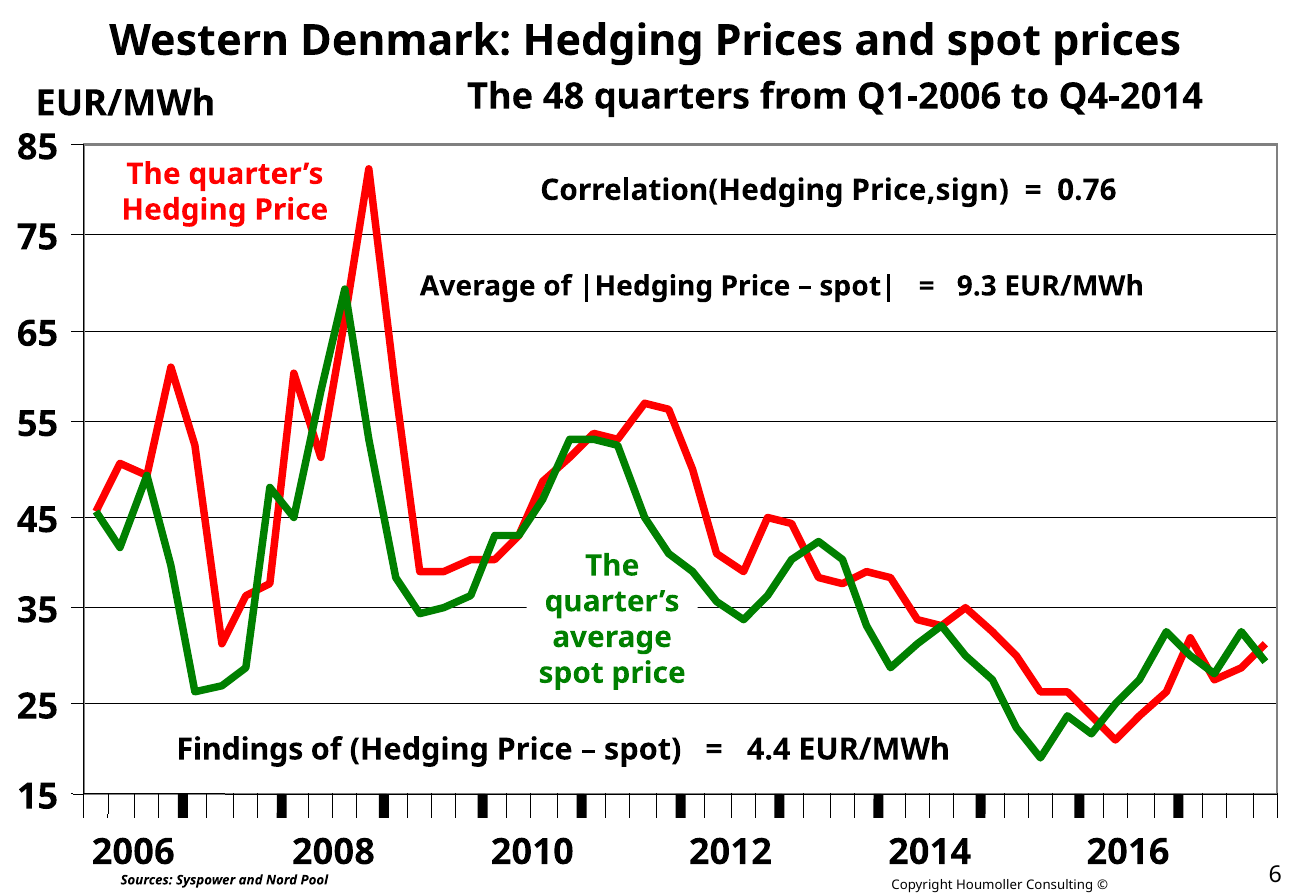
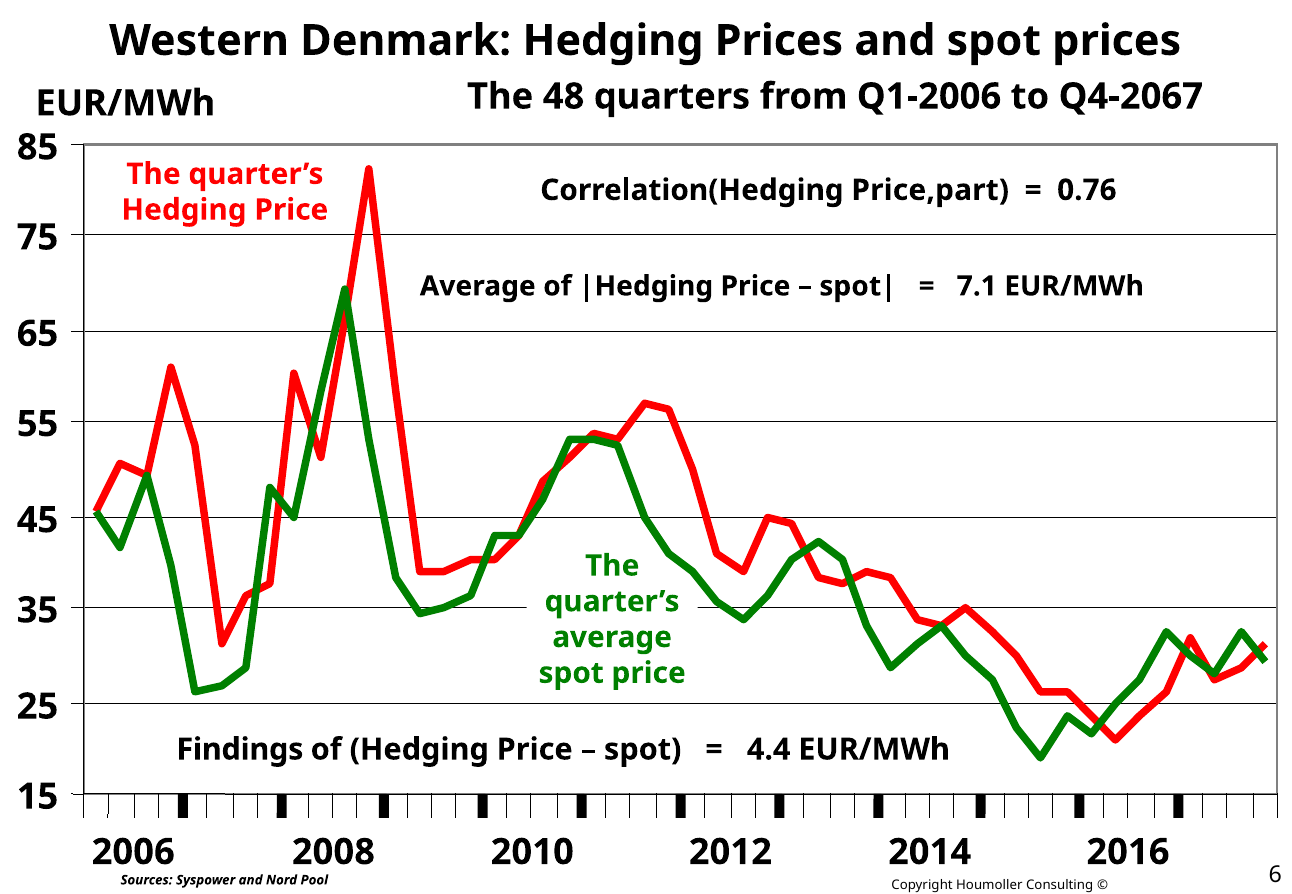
Q4-2014: Q4-2014 -> Q4-2067 (1131, 97)
Price,sign: Price,sign -> Price,part (930, 190)
9.3: 9.3 -> 7.1 (977, 286)
